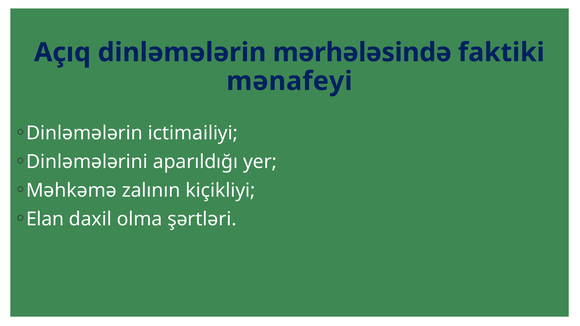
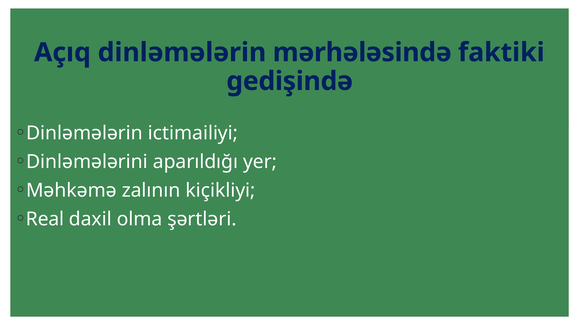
mənafeyi: mənafeyi -> gedişində (290, 81)
Elan: Elan -> Real (45, 219)
